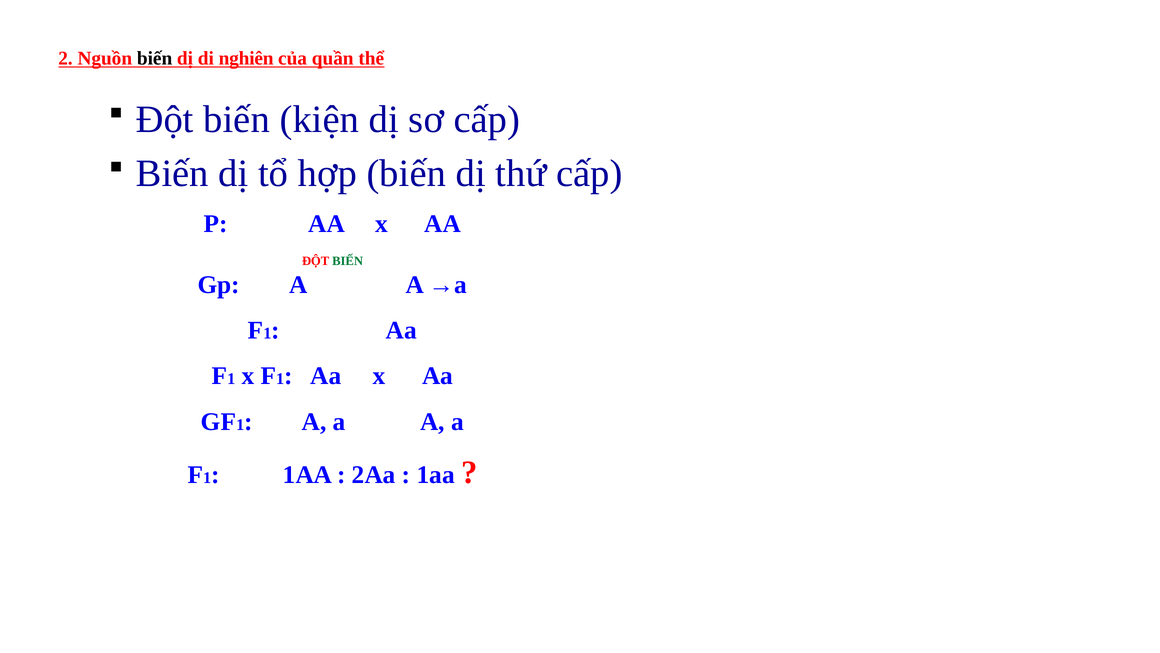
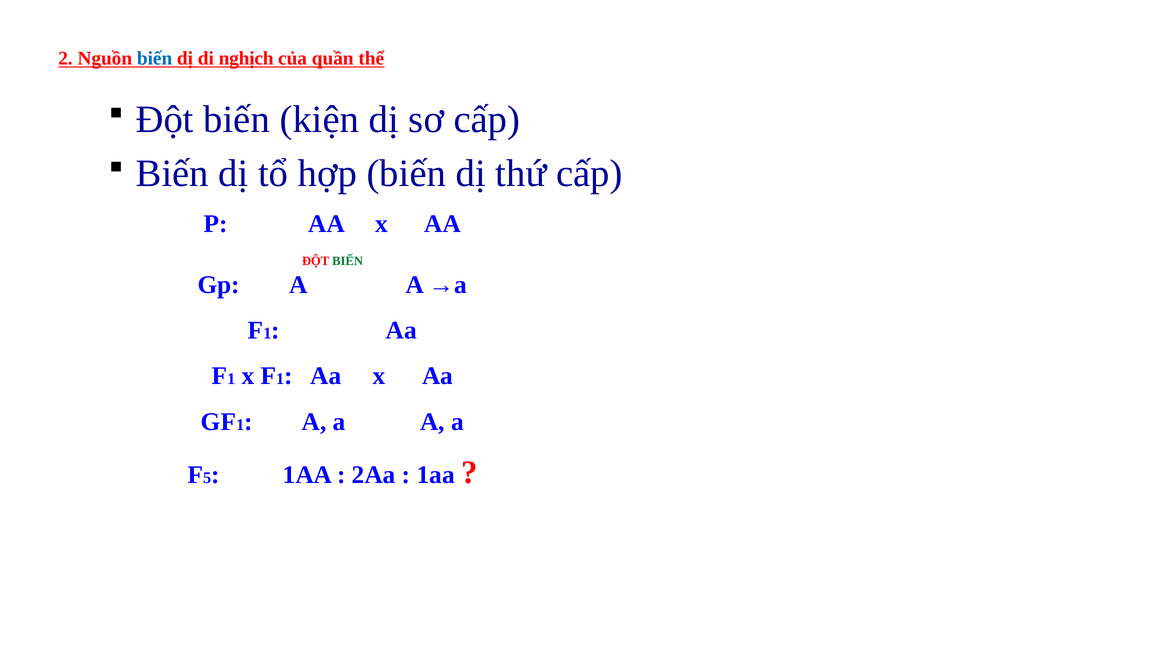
biến colour: black -> blue (155, 58)
nghiên: nghiên -> nghịch (246, 58)
1: 1 -> 5 (207, 477)
